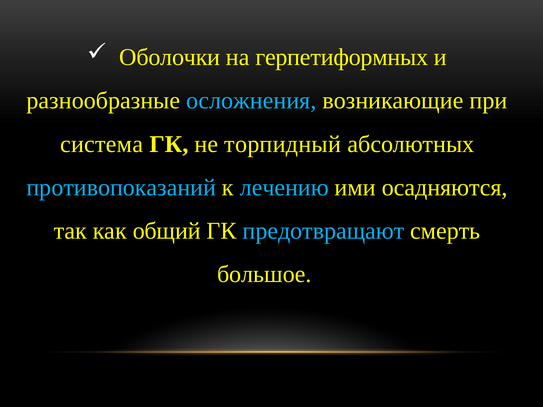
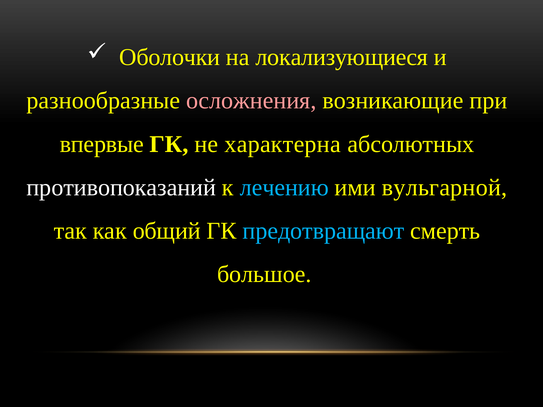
герпетиформных: герпетиформных -> локализующиеся (342, 57)
осложнения colour: light blue -> pink (251, 101)
система: система -> впервые (102, 144)
торпидный: торпидный -> характерна (283, 144)
противопоказаний colour: light blue -> white (121, 188)
осадняются: осадняются -> вульгарной (445, 188)
